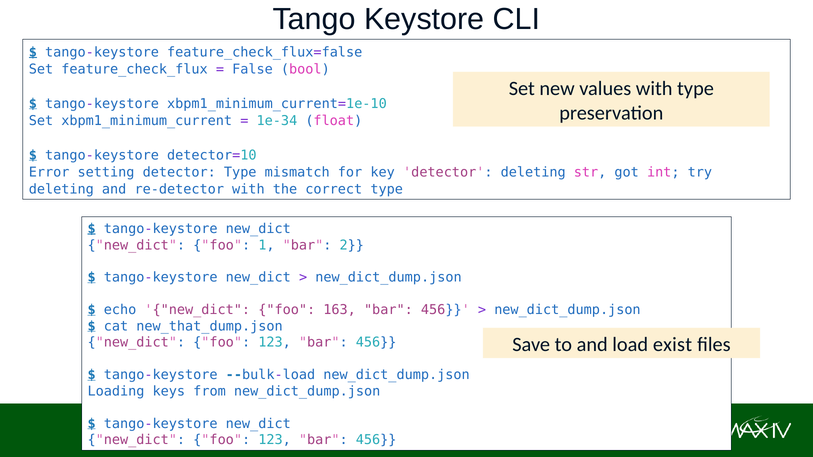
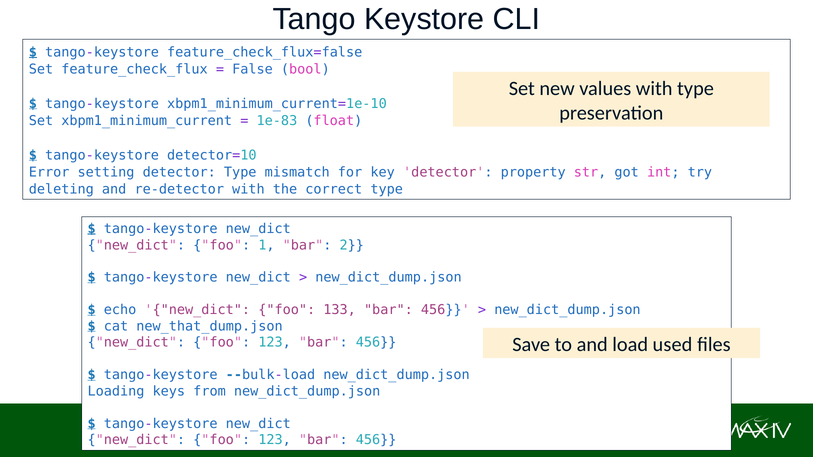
1e-34: 1e-34 -> 1e-83 (277, 121)
detector deleting: deleting -> property (533, 172)
163: 163 -> 133 (340, 310)
exist: exist -> used (673, 345)
